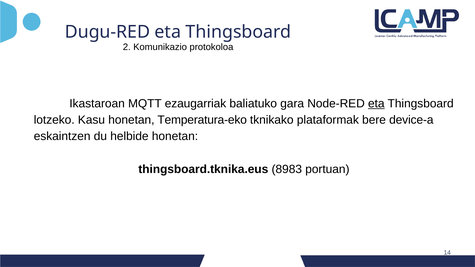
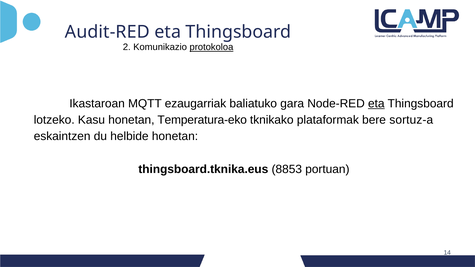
Dugu-RED: Dugu-RED -> Audit-RED (107, 32)
protokoloa underline: none -> present (211, 47)
device-a: device-a -> sortuz-a (411, 120)
8983: 8983 -> 8853 (287, 169)
